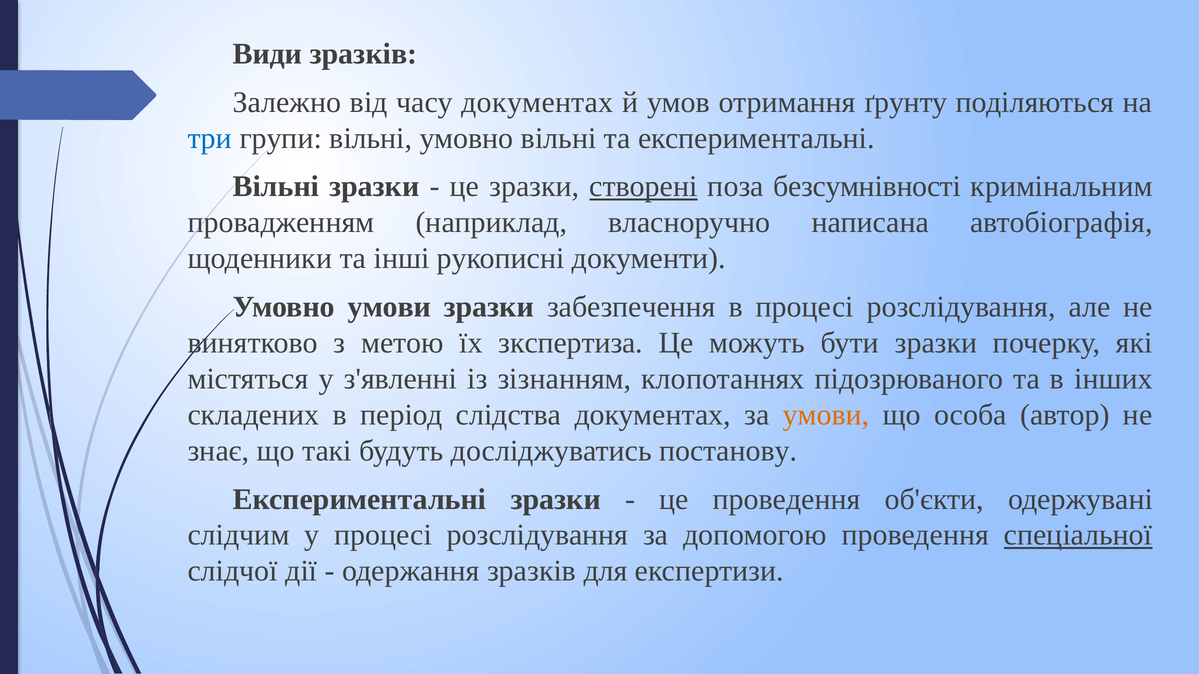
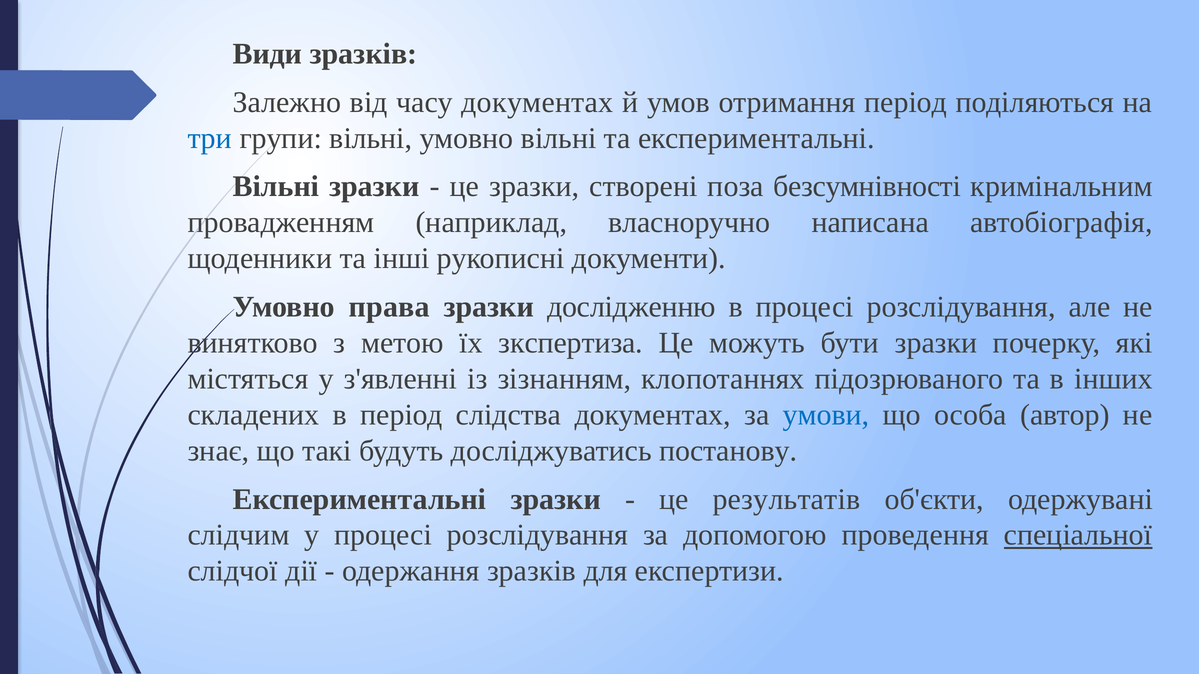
отримання ґрунту: ґрунту -> період (906, 102)
створені underline: present -> none (643, 187)
Умовно умови: умови -> права (389, 307)
забезпечення: забезпечення -> дослідженню (631, 307)
умови colour: orange -> blue (826, 415)
це проведення: проведення -> результатів (787, 499)
